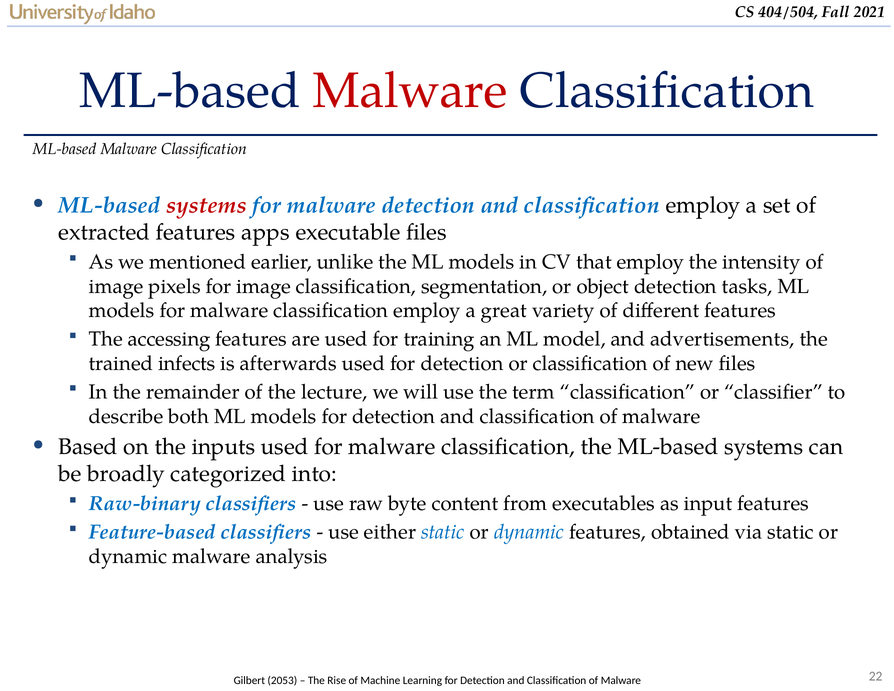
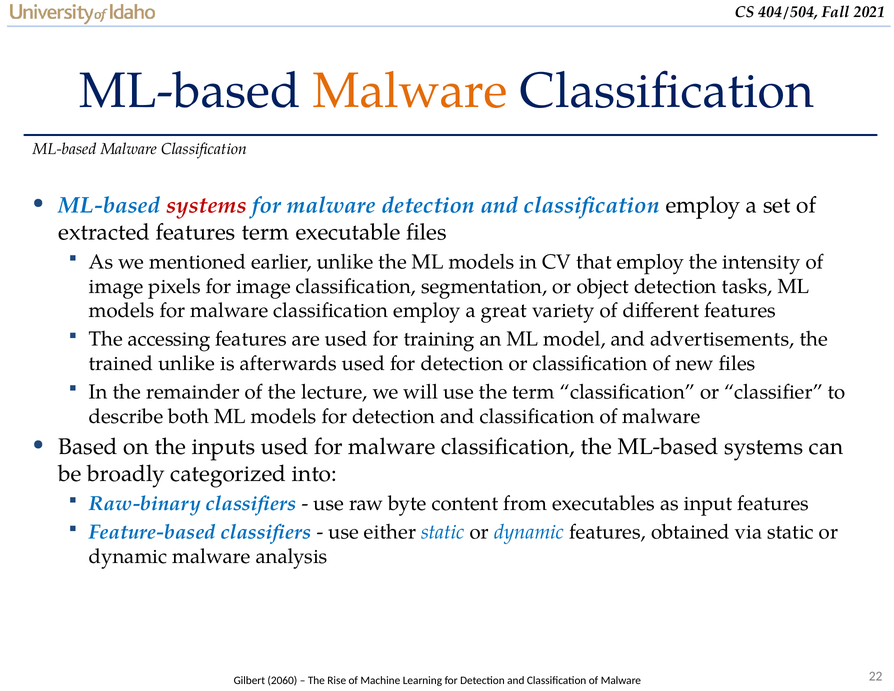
Malware colour: red -> orange (410, 91)
features apps: apps -> term (265, 232)
trained infects: infects -> unlike (187, 363)
2053: 2053 -> 2060 (282, 680)
